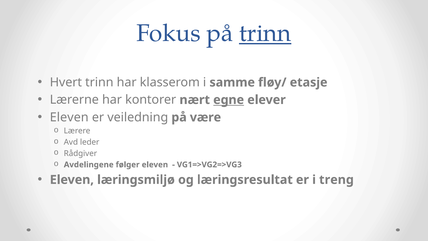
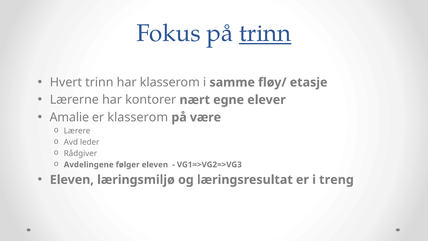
egne underline: present -> none (229, 100)
Eleven: Eleven -> Amalie (69, 117)
er veiledning: veiledning -> klasserom (138, 117)
